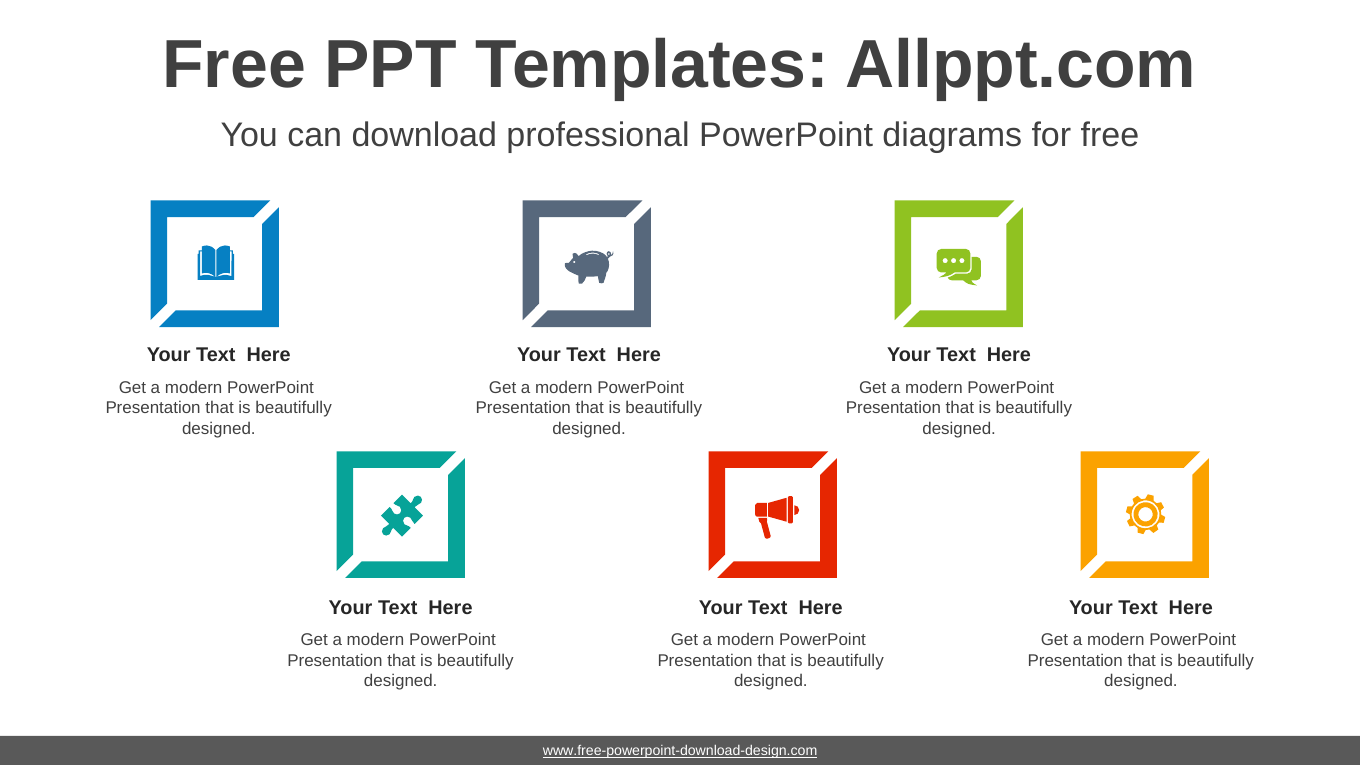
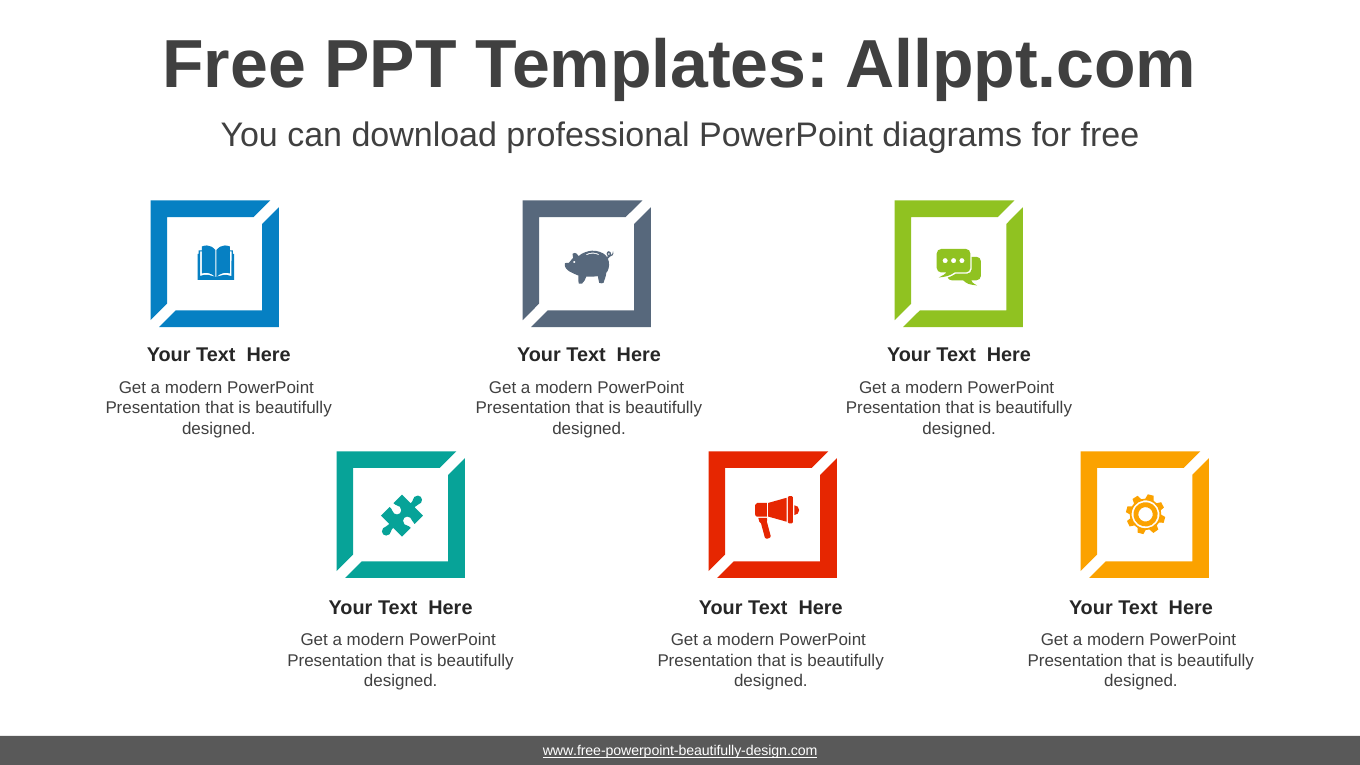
www.free-powerpoint-download-design.com: www.free-powerpoint-download-design.com -> www.free-powerpoint-beautifully-design.com (680, 751)
